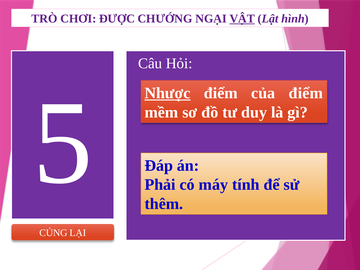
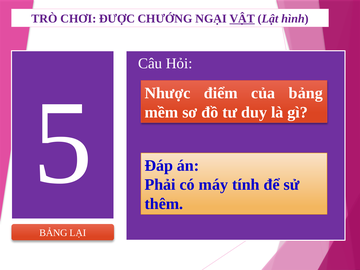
Nhược underline: present -> none (168, 93)
của điểm: điểm -> bảng (306, 93)
CỦNG: CỦNG -> BẢNG (53, 233)
